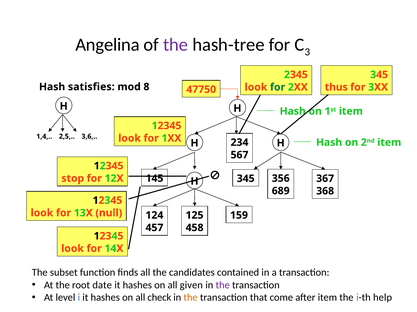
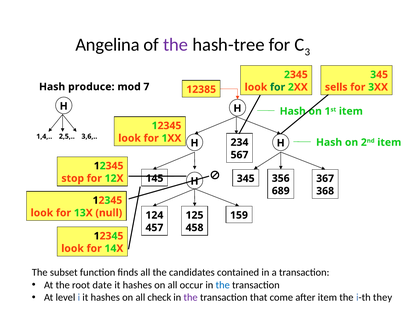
satisfies: satisfies -> produce (91, 87)
8: 8 -> 7 (146, 87)
thus: thus -> sells (336, 87)
47750: 47750 -> 12385 (201, 90)
given: given -> occur (191, 286)
the colour: purple -> blue (223, 286)
the colour: orange -> purple (191, 298)
help: help -> they (383, 298)
